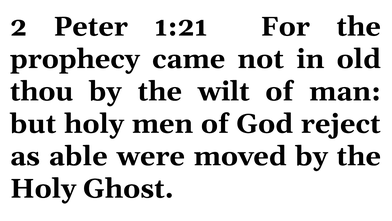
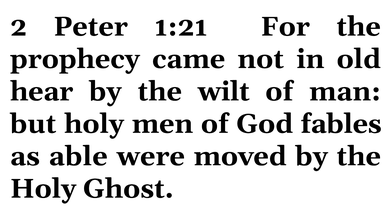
thou: thou -> hear (42, 91)
reject: reject -> fables (341, 124)
